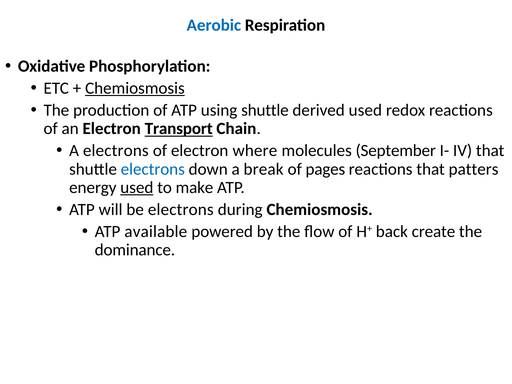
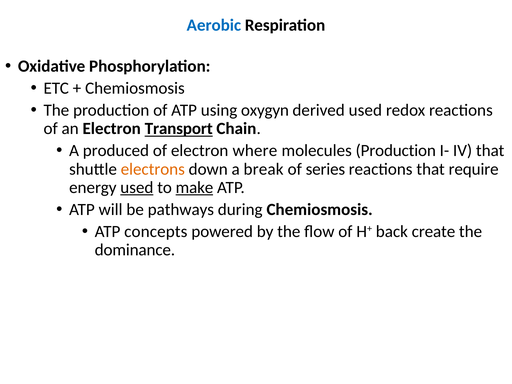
Chemiosmosis underline: present -> none (135, 88)
using shuttle: shuttle -> oxygyn (265, 110)
A electrons: electrons -> produced (116, 151)
molecules September: September -> Production (396, 151)
electrons colour: blue -> orange (153, 169)
pages: pages -> series (325, 169)
patters: patters -> require (474, 169)
make underline: none -> present (194, 188)
be electrons: electrons -> pathways (181, 209)
available: available -> concepts (156, 231)
